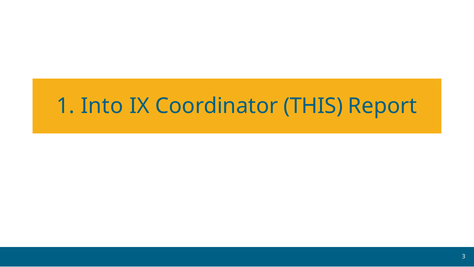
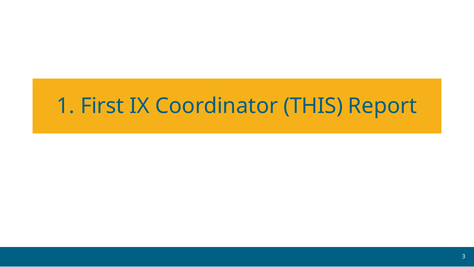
Into: Into -> First (102, 106)
